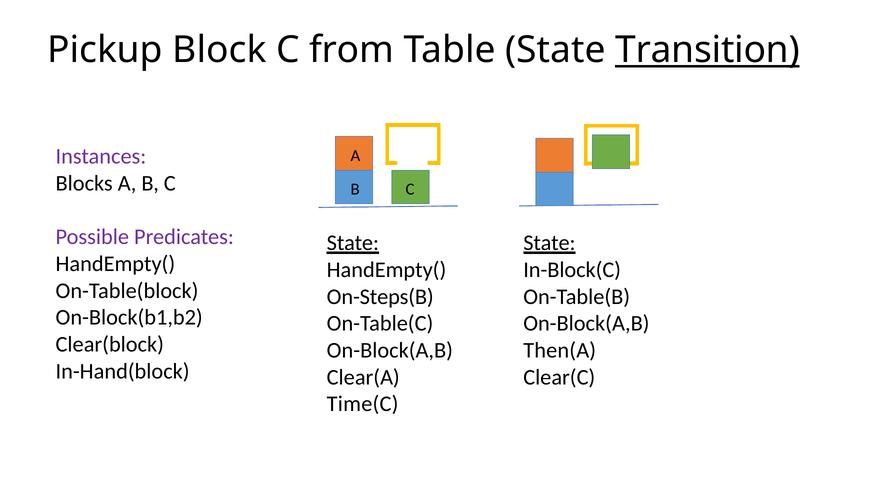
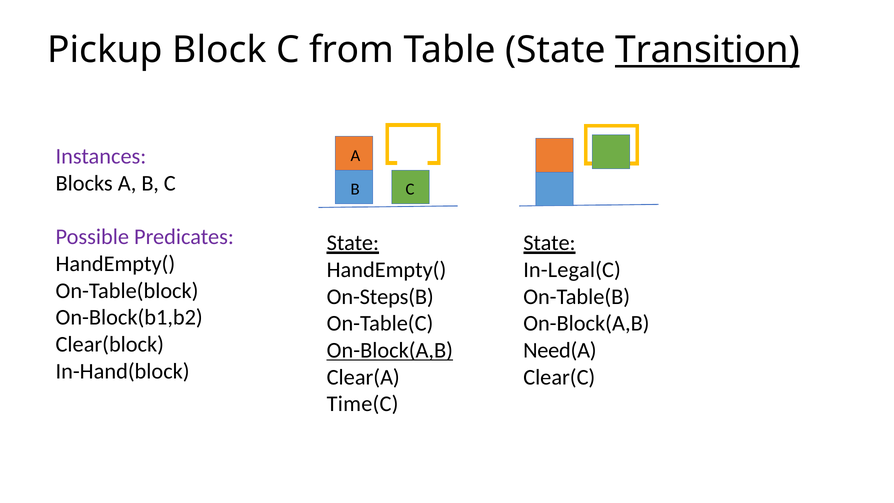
In-Block(C: In-Block(C -> In-Legal(C (572, 270)
On-Block(A,B underline: none -> present (390, 350)
Then(A: Then(A -> Need(A (560, 350)
